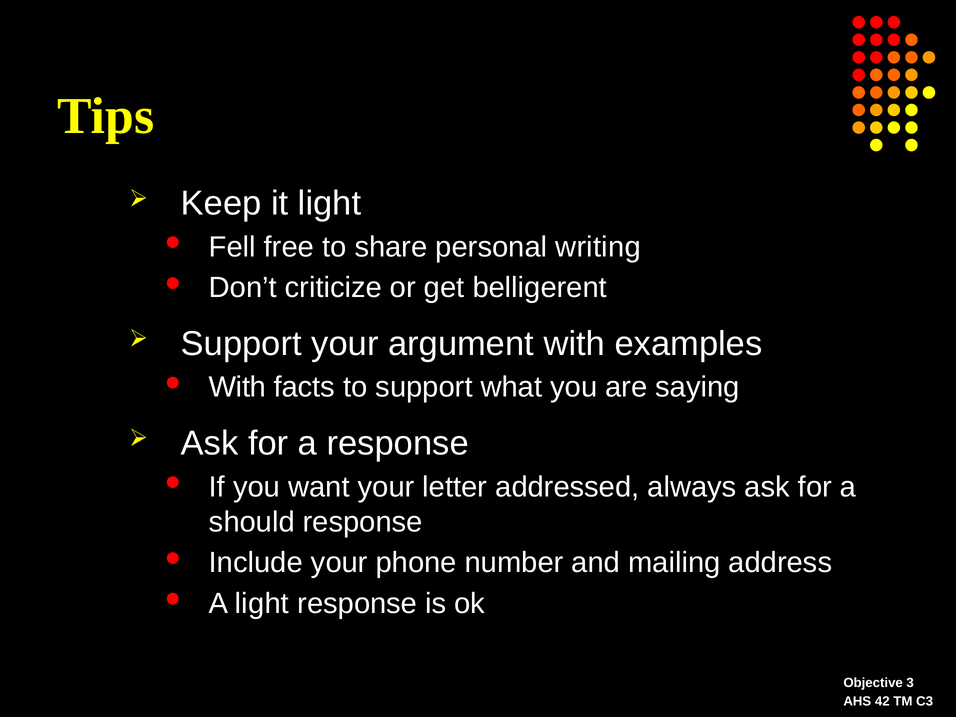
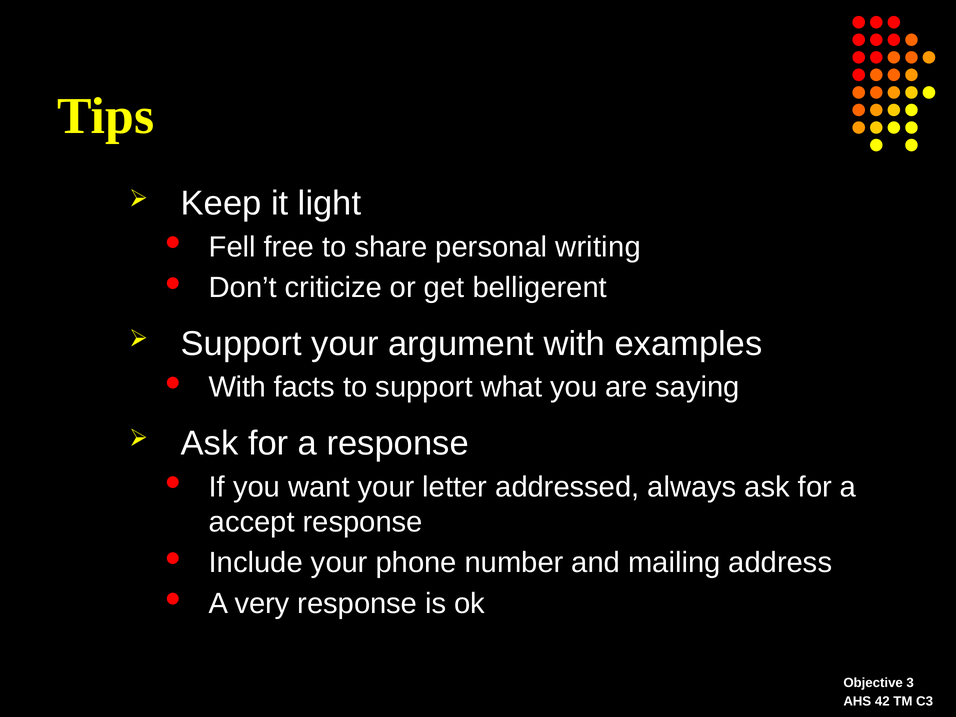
should: should -> accept (252, 522)
A light: light -> very (262, 604)
